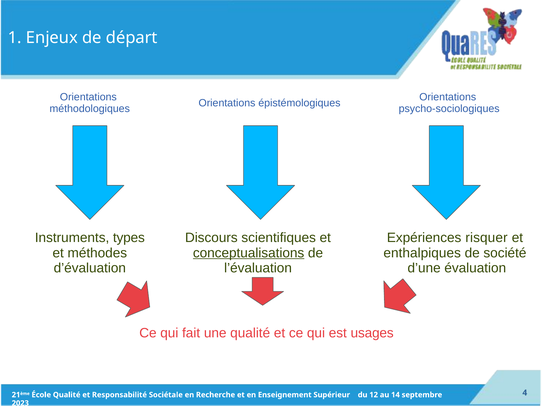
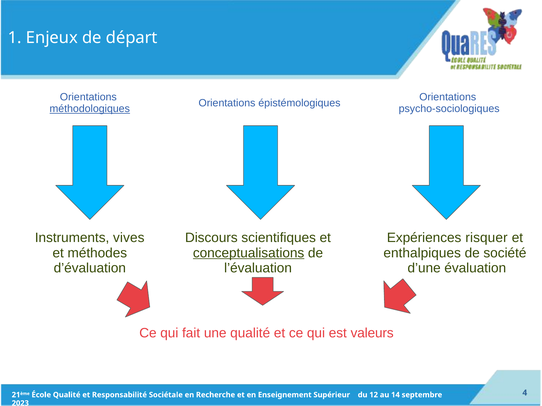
méthodologiques underline: none -> present (90, 109)
types: types -> vives (129, 238)
usages: usages -> valeurs (372, 333)
